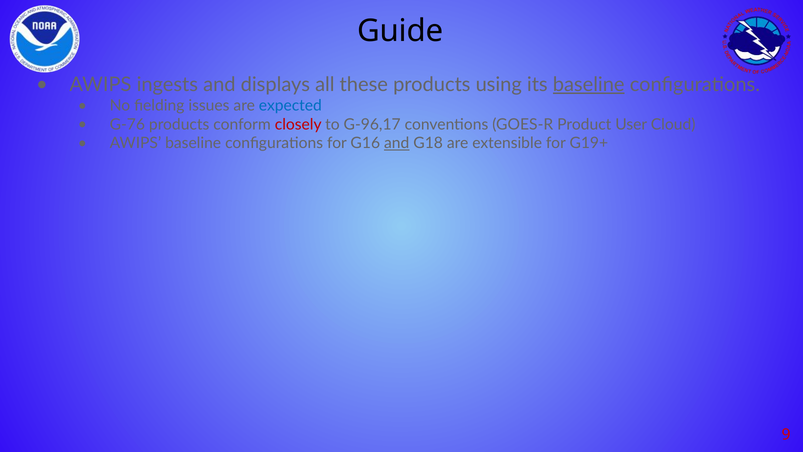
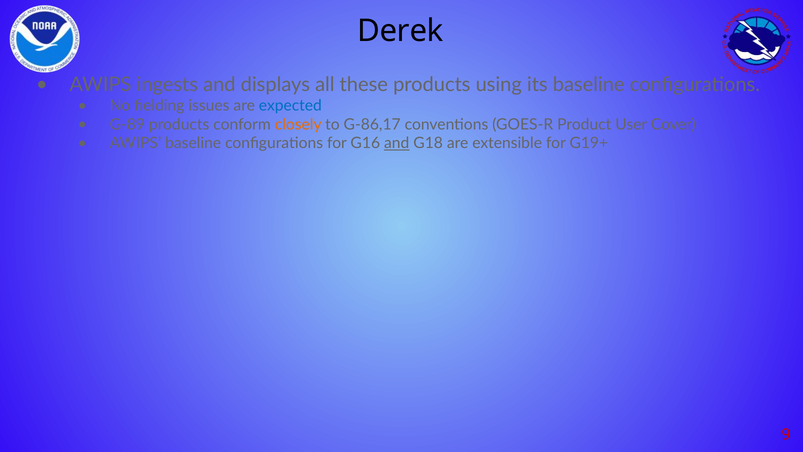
Guide: Guide -> Derek (400, 31)
baseline underline: present -> none (589, 85)
G-76: G-76 -> G-89 (127, 124)
closely colour: red -> orange (298, 124)
G-96,17: G-96,17 -> G-86,17 (372, 124)
Cloud: Cloud -> Cover (673, 124)
